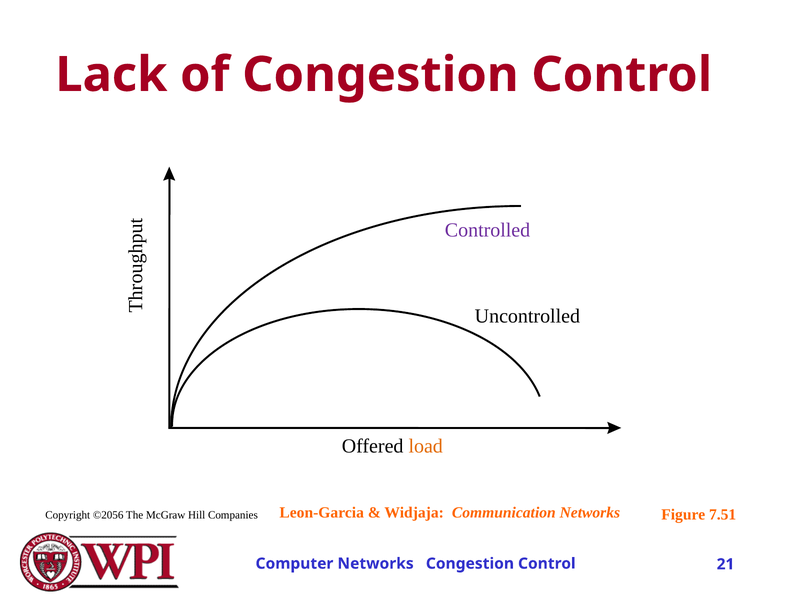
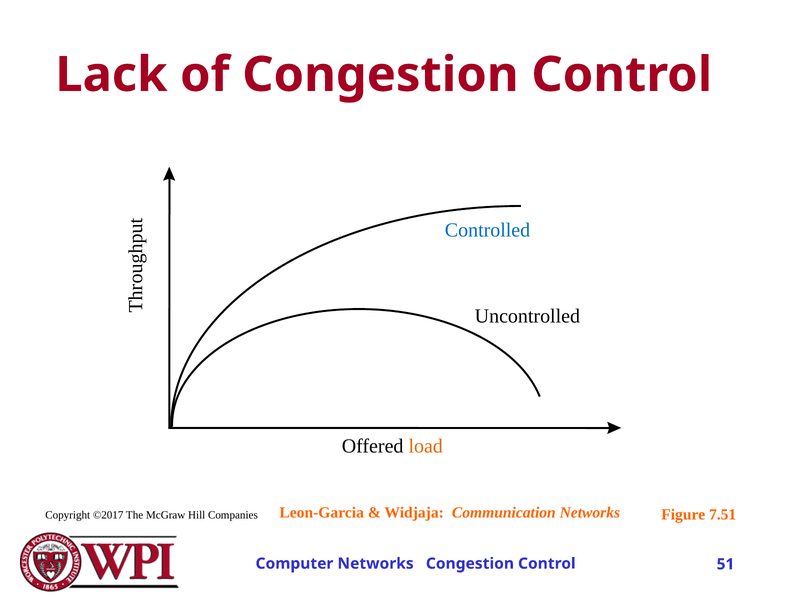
Controlled colour: purple -> blue (488, 230)
©2056: ©2056 -> ©2017 (108, 515)
21: 21 -> 51 (726, 564)
